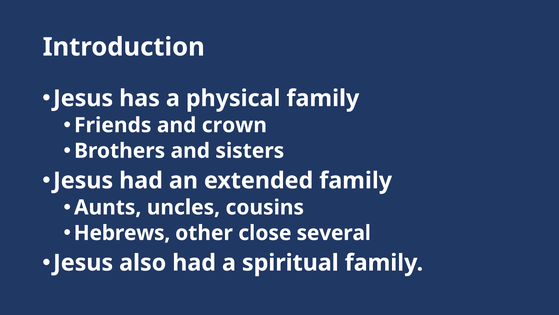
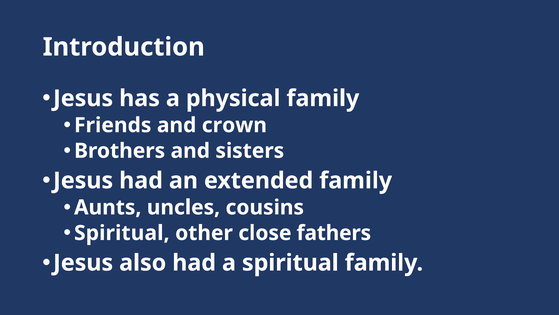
Hebrews: Hebrews -> Spiritual (122, 233)
several: several -> fathers (334, 233)
